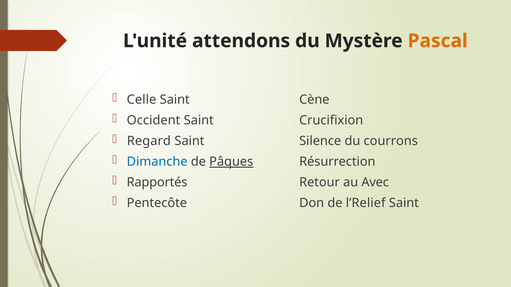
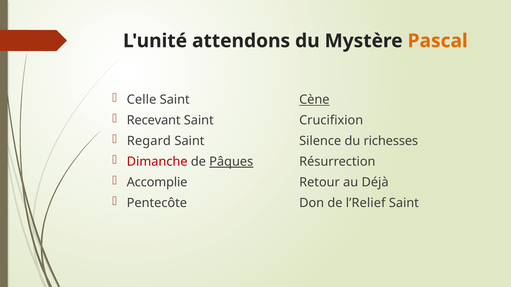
Cène underline: none -> present (314, 100)
Occident: Occident -> Recevant (154, 121)
courrons: courrons -> richesses (391, 141)
Dimanche colour: blue -> red (157, 162)
Rapportés: Rapportés -> Accomplie (157, 183)
Avec: Avec -> Déjà (375, 183)
